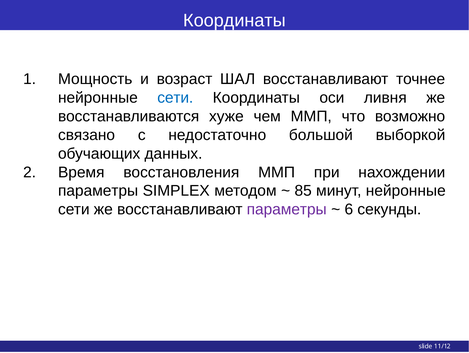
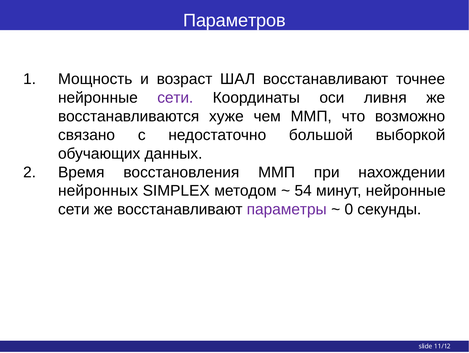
Координаты: Координаты -> Параметров (234, 20)
сети colour: blue -> purple (175, 98)
параметры: параметры -> нейронных (98, 191)
85: 85 -> 54 (303, 191)
6: 6 -> 0 (349, 209)
